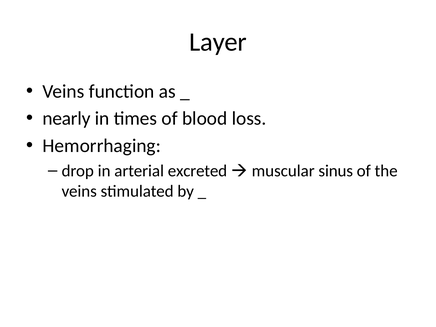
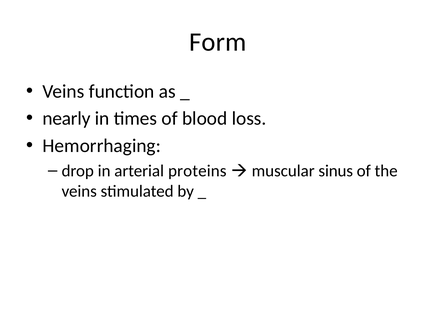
Layer: Layer -> Form (218, 42)
excreted: excreted -> proteins (197, 171)
